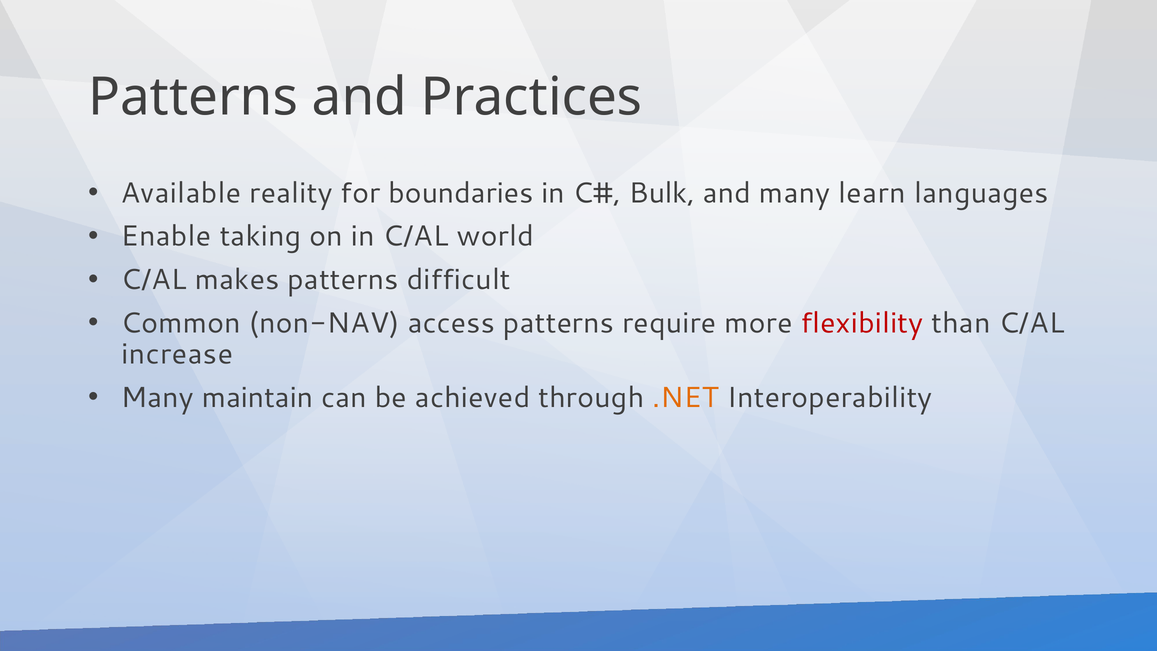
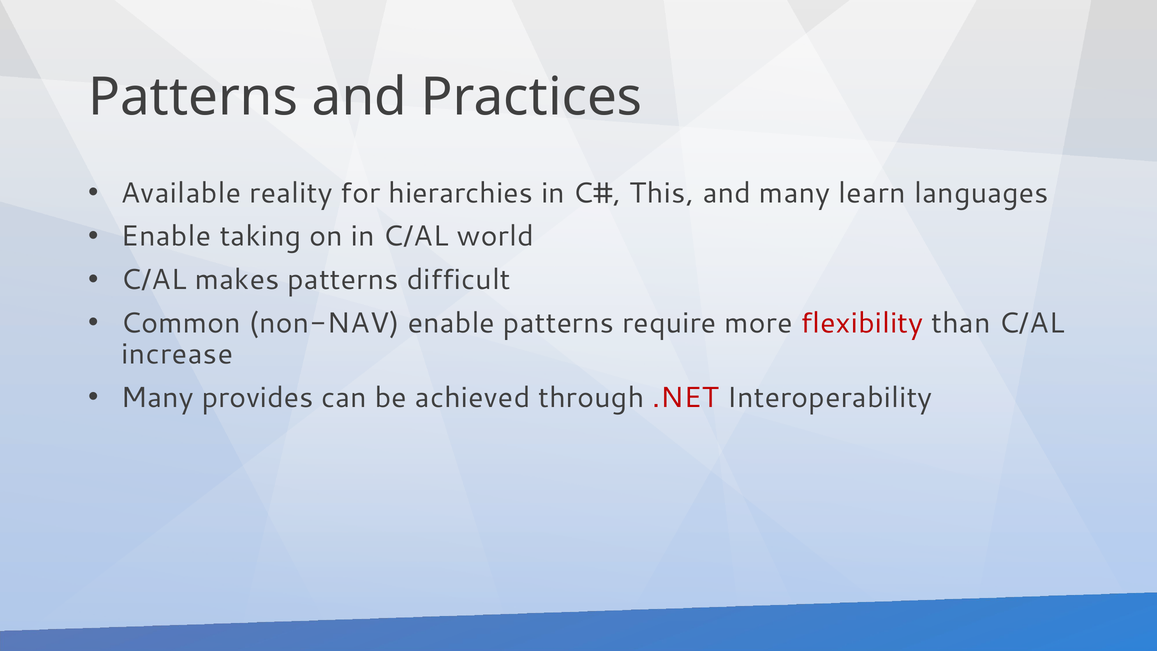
boundaries: boundaries -> hierarchies (461, 193)
Bulk: Bulk -> This (662, 193)
non-NAV access: access -> enable (451, 323)
maintain: maintain -> provides (258, 397)
.NET colour: orange -> red (686, 397)
